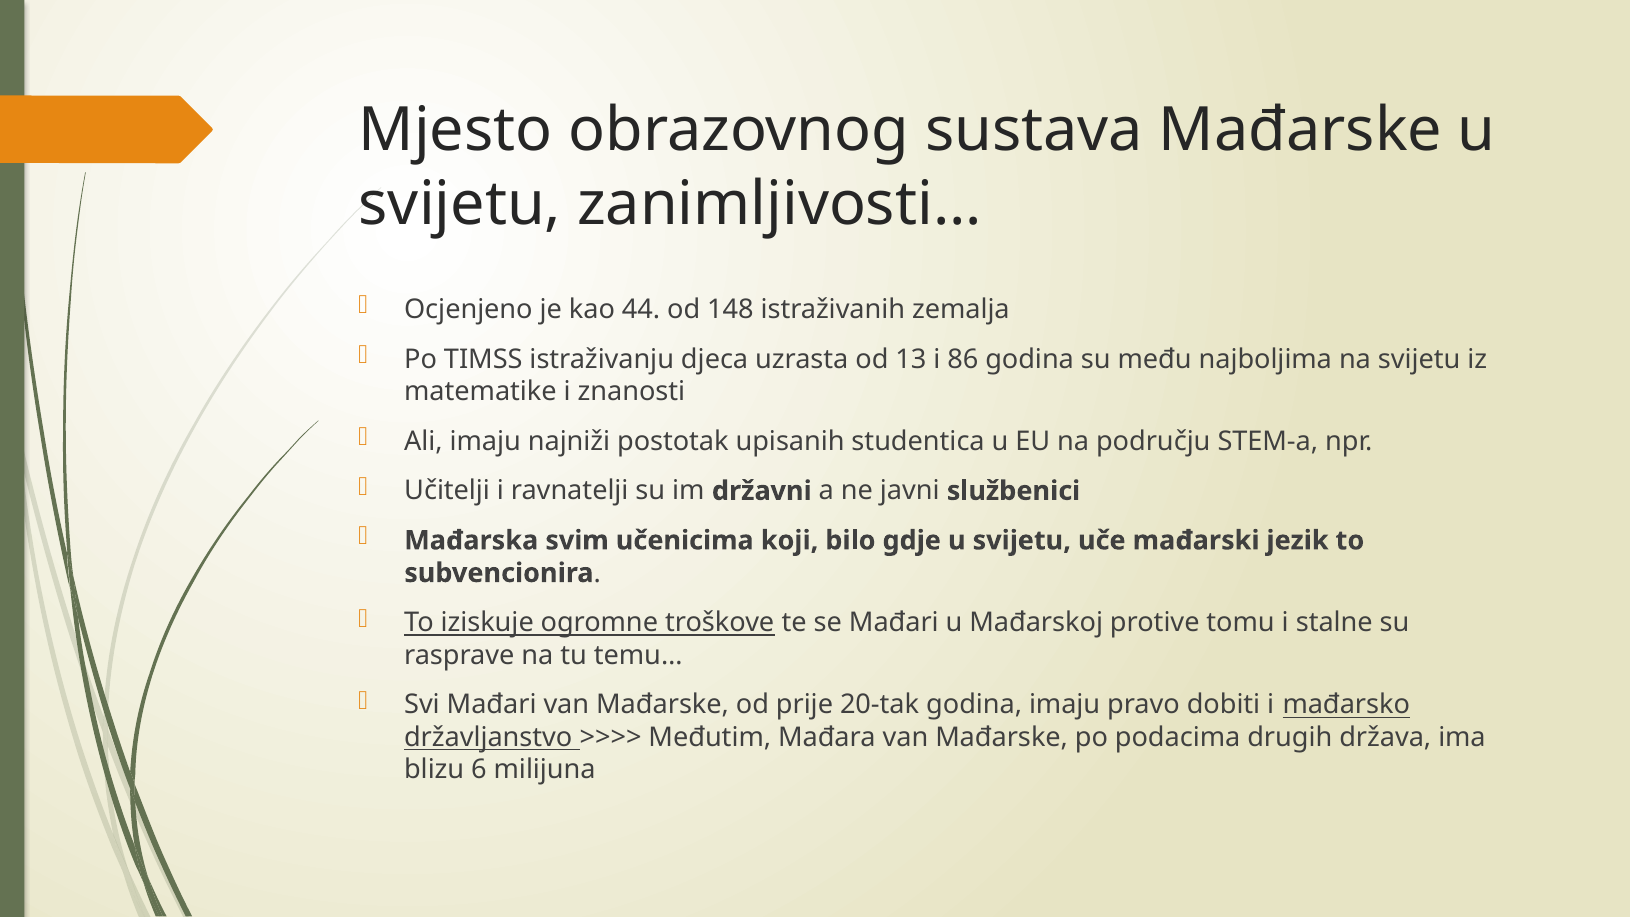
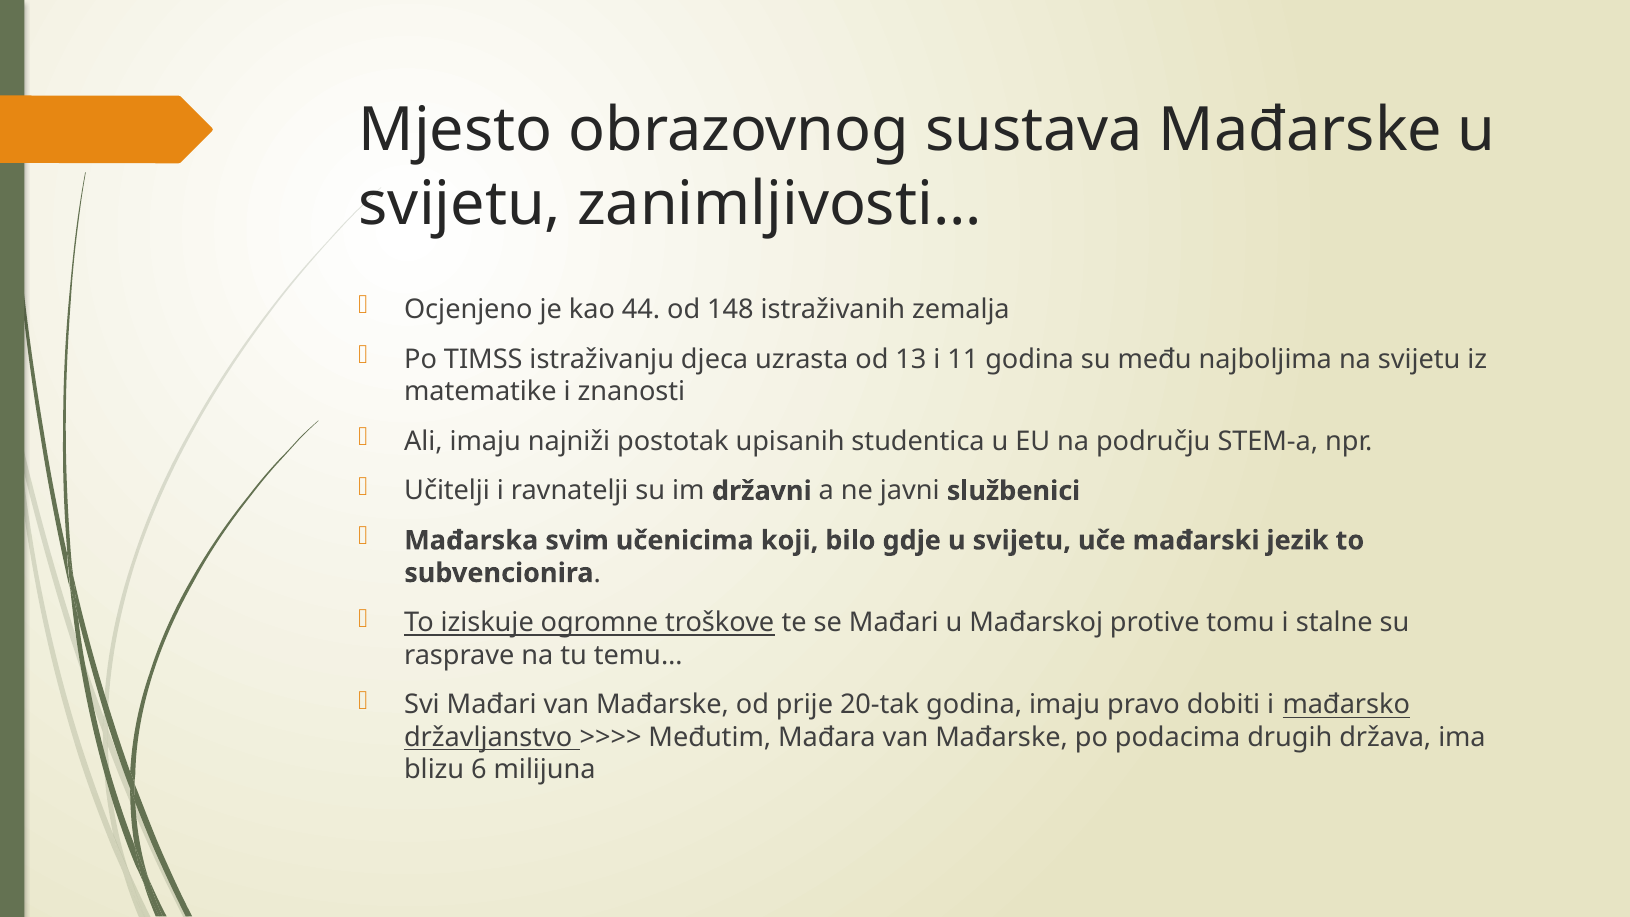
86: 86 -> 11 (963, 359)
